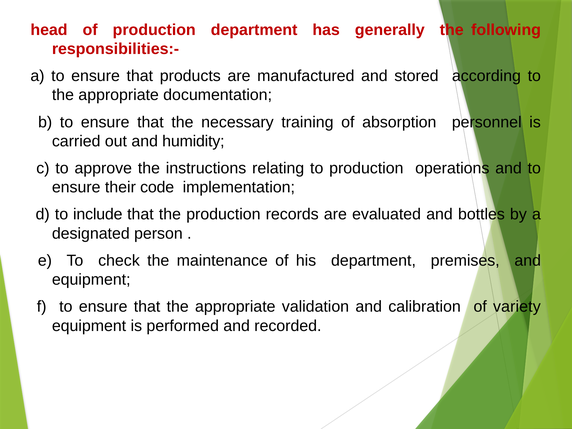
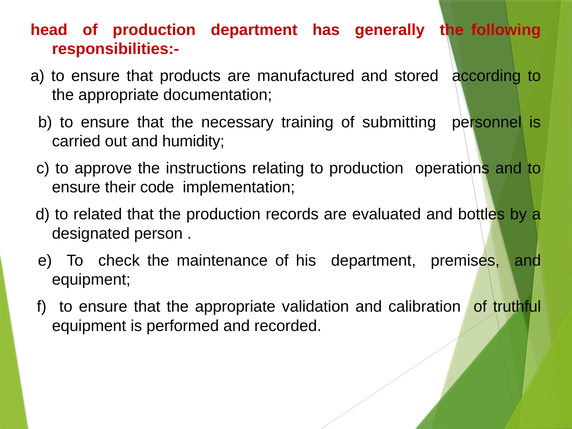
absorption: absorption -> submitting (399, 122)
include: include -> related (98, 214)
variety: variety -> truthful (517, 307)
